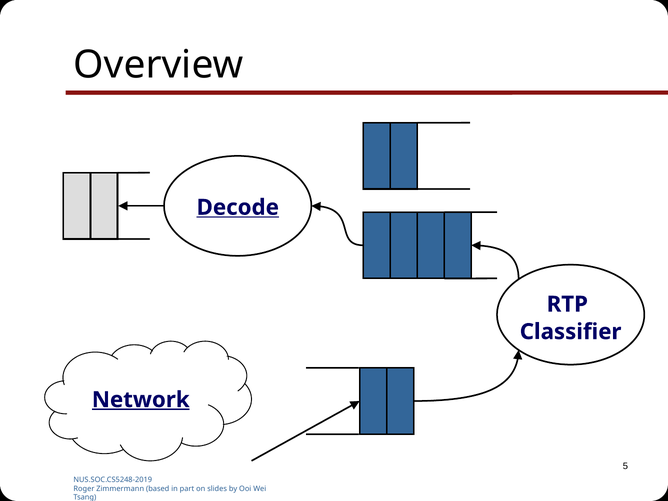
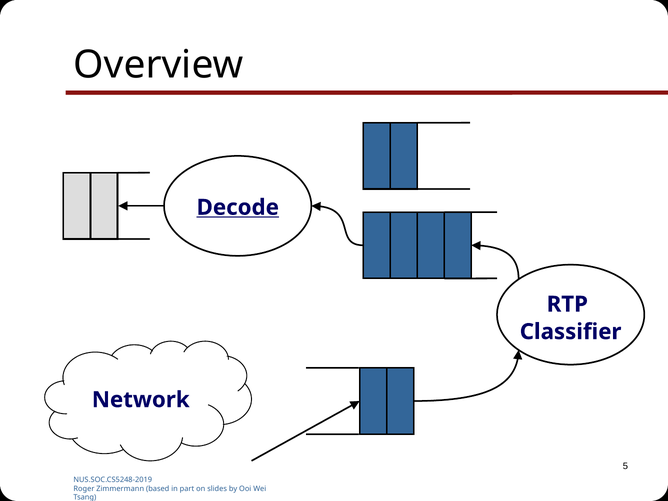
Network underline: present -> none (141, 400)
